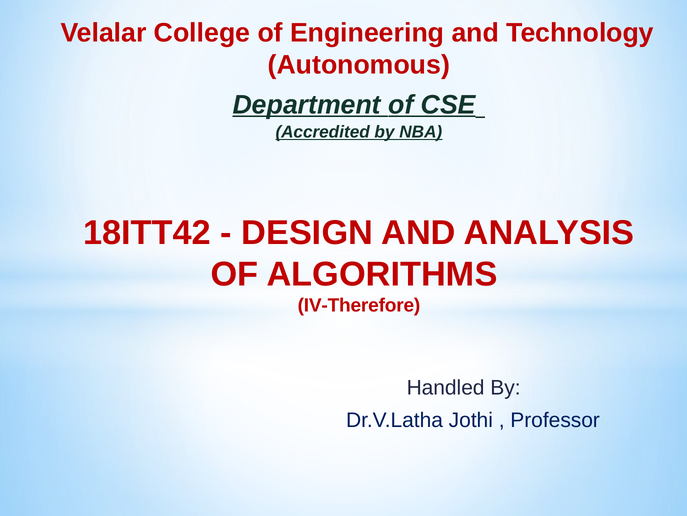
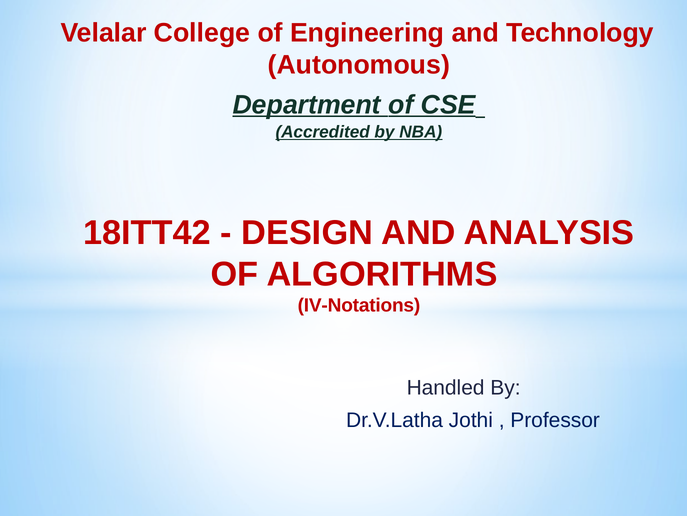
IV-Therefore: IV-Therefore -> IV-Notations (359, 305)
